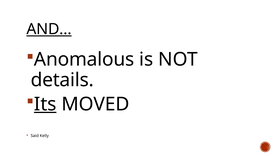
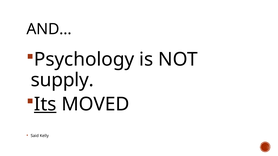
AND… underline: present -> none (49, 29)
Anomalous: Anomalous -> Psychology (84, 60)
details: details -> supply (62, 80)
